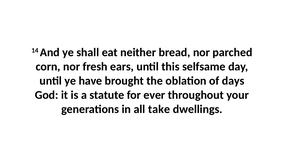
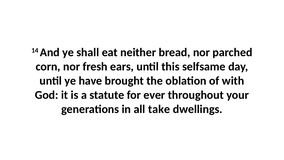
days: days -> with (233, 81)
